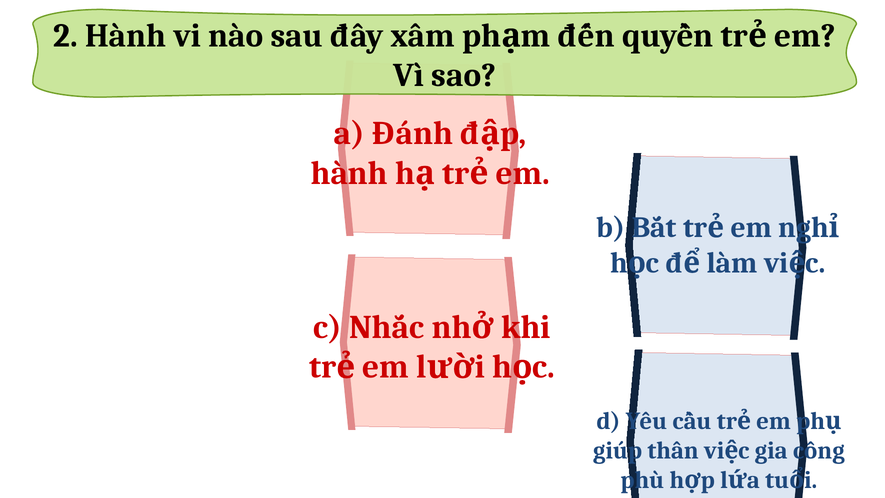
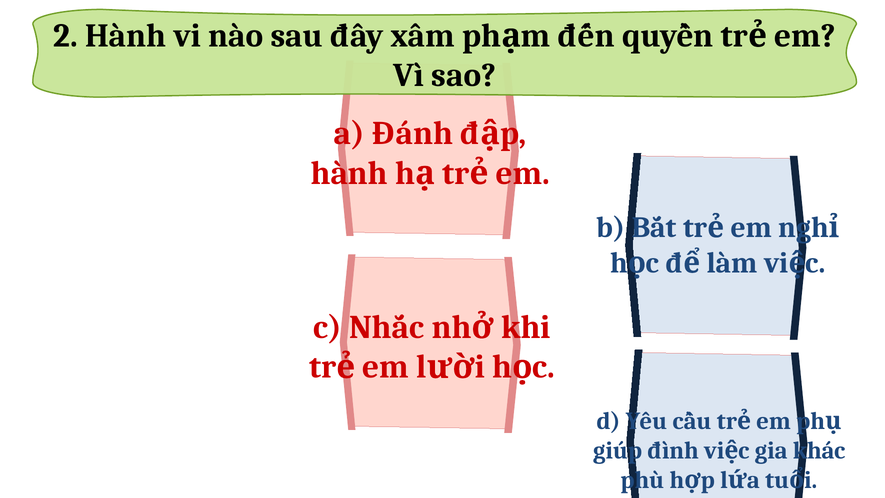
thân: thân -> đình (673, 450)
công: công -> khác (819, 450)
